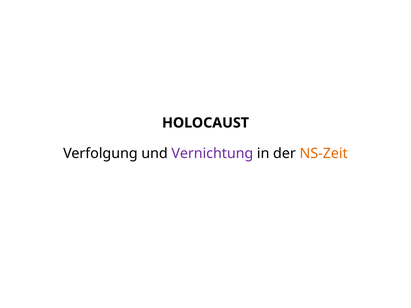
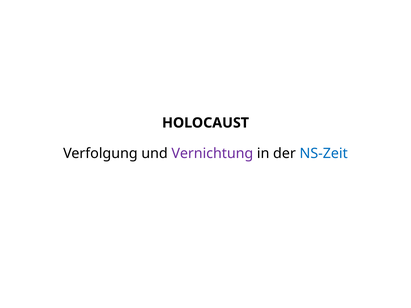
NS-Zeit colour: orange -> blue (324, 154)
